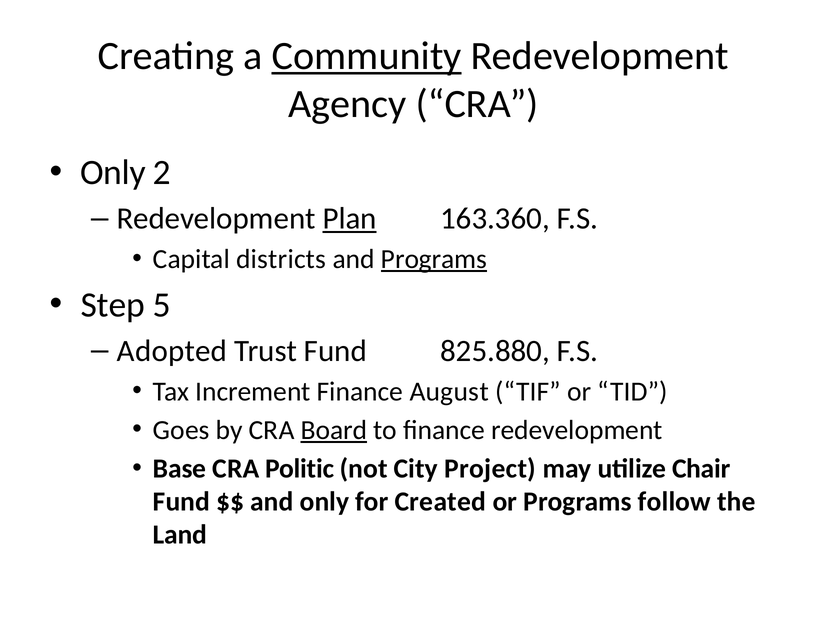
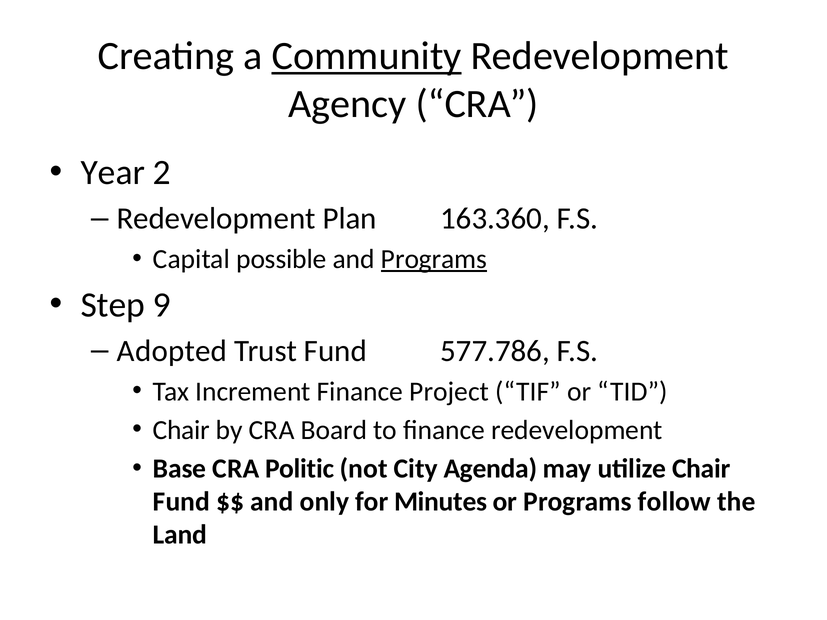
Only: Only -> Year (113, 173)
Plan underline: present -> none (350, 219)
districts: districts -> possible (281, 259)
5: 5 -> 9 (162, 305)
825.880: 825.880 -> 577.786 (495, 351)
August: August -> Project (449, 392)
Goes: Goes -> Chair (181, 430)
Board underline: present -> none (334, 430)
Project: Project -> Agenda (490, 469)
Created: Created -> Minutes (441, 502)
